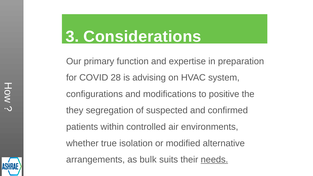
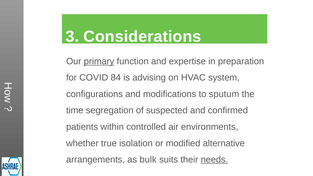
primary underline: none -> present (99, 61)
28: 28 -> 84 (116, 78)
positive: positive -> sputum (224, 94)
they: they -> time (75, 111)
